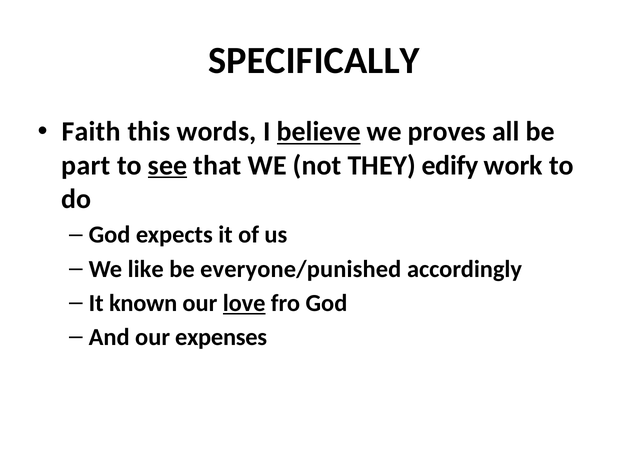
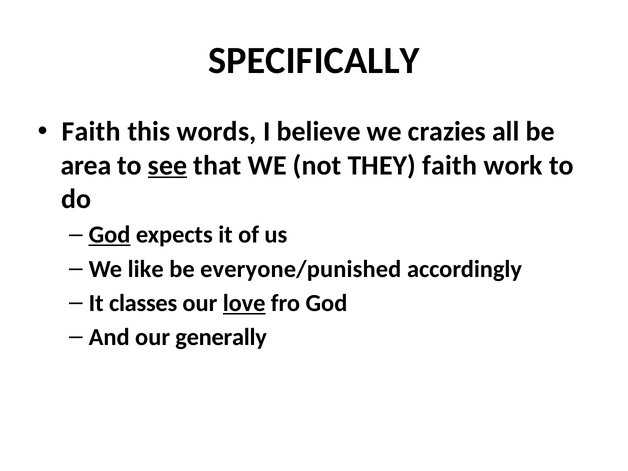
believe underline: present -> none (319, 132)
proves: proves -> crazies (447, 132)
part: part -> area (86, 165)
THEY edify: edify -> faith (450, 165)
God underline: none -> present (110, 235)
known: known -> classes (143, 303)
expenses: expenses -> generally (221, 337)
